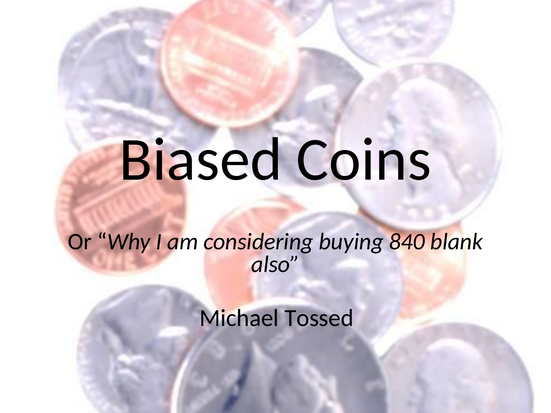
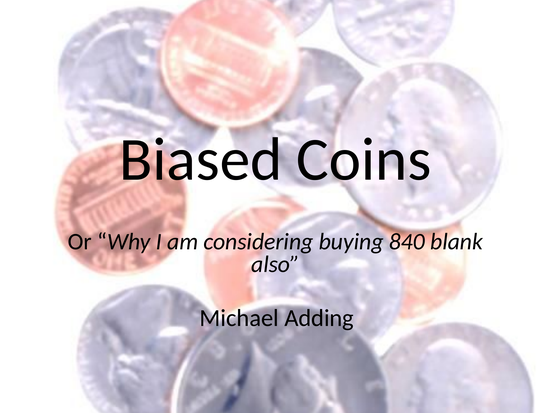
Tossed: Tossed -> Adding (319, 318)
